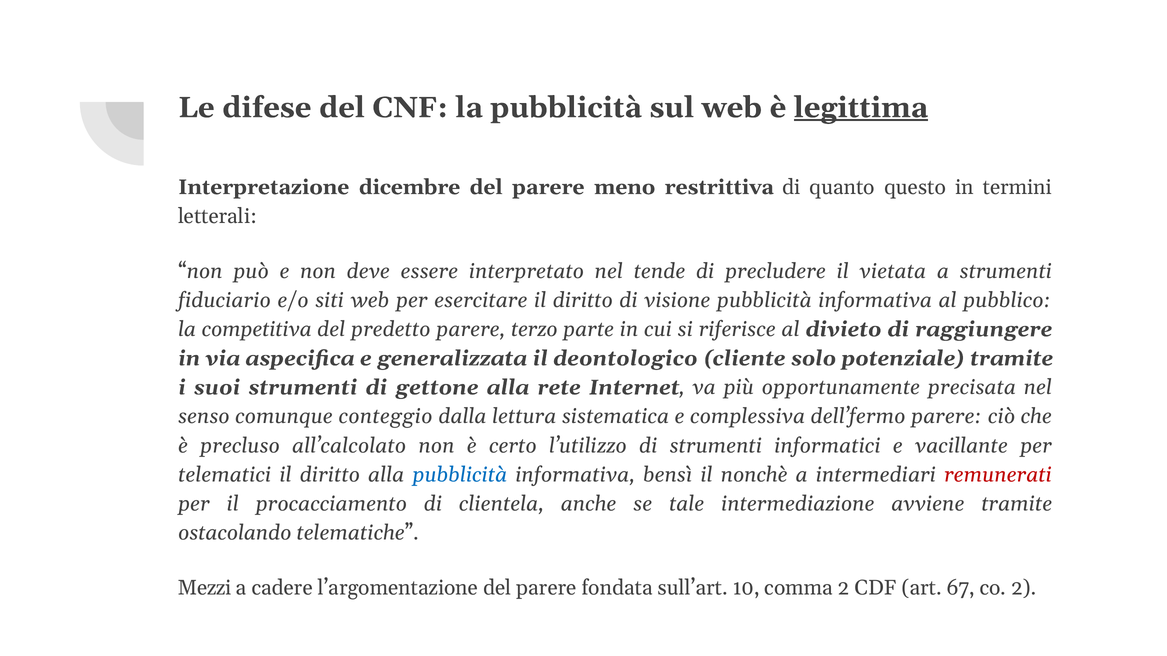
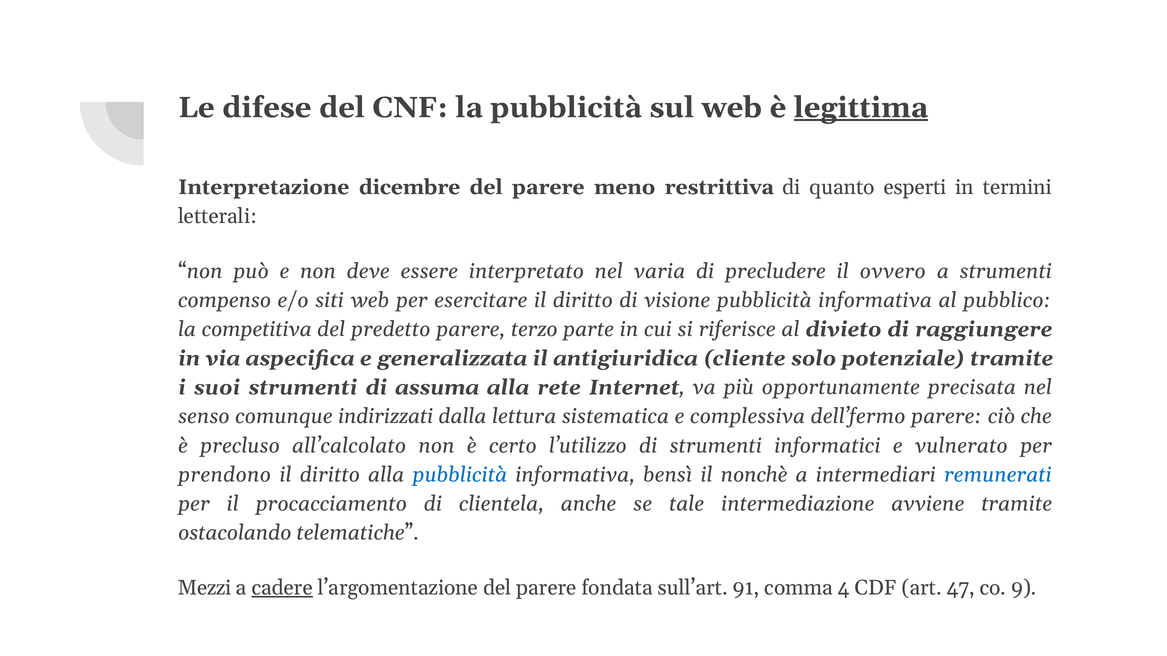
questo: questo -> esperti (915, 187)
tende: tende -> varia (660, 271)
vietata: vietata -> ovvero (893, 271)
fiduciario: fiduciario -> compenso (225, 300)
deontologico: deontologico -> antigiuridica (625, 359)
gettone: gettone -> assuma (437, 388)
conteggio: conteggio -> indirizzati (386, 417)
vacillante: vacillante -> vulnerato (961, 446)
telematici: telematici -> prendono (225, 475)
remunerati colour: red -> blue (998, 475)
cadere underline: none -> present (282, 588)
10: 10 -> 91 (746, 588)
comma 2: 2 -> 4 (844, 588)
67: 67 -> 47 (961, 588)
co 2: 2 -> 9 (1024, 588)
